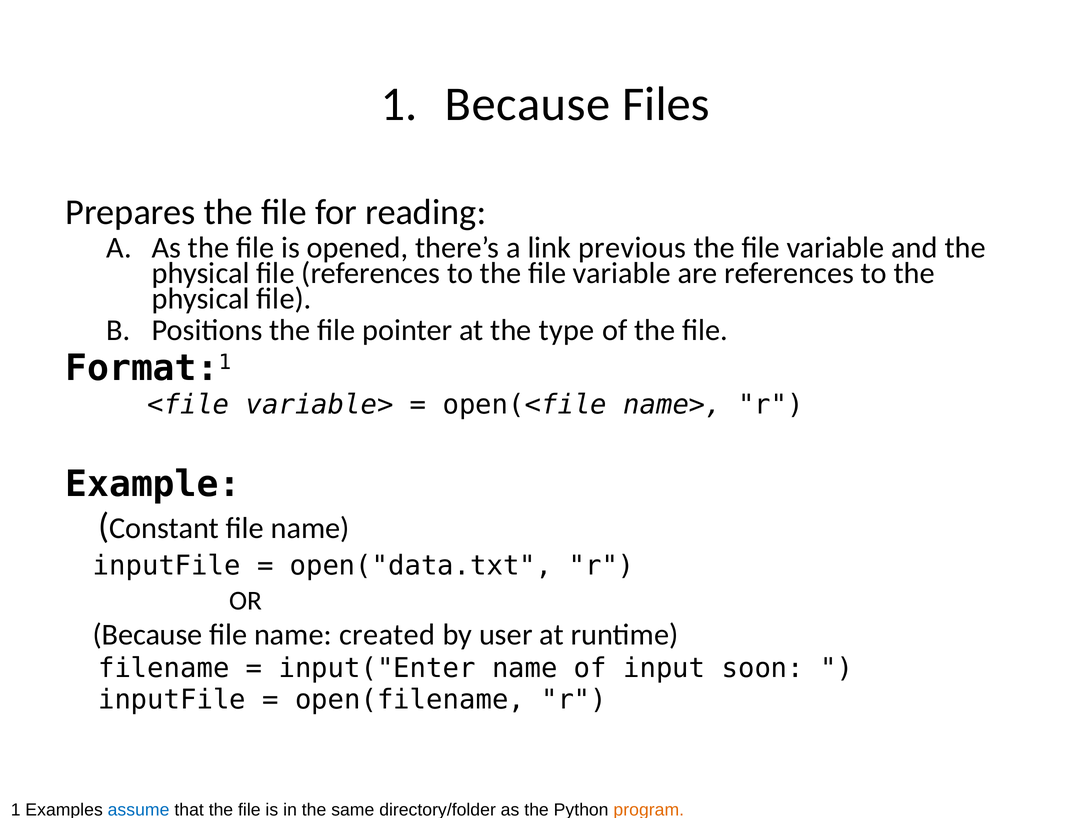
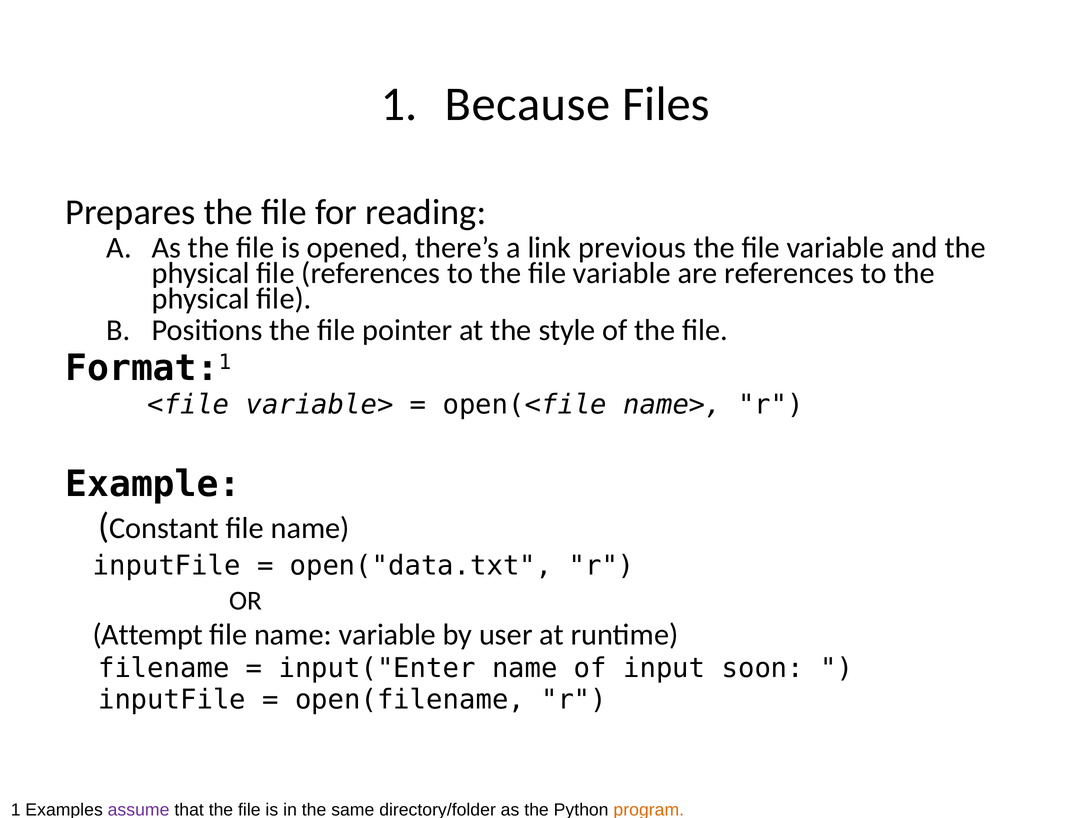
type: type -> style (567, 330)
Because: Because -> Attempt (148, 635)
name created: created -> variable (387, 635)
assume colour: blue -> purple (139, 810)
